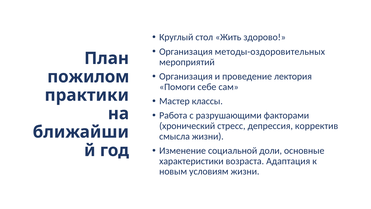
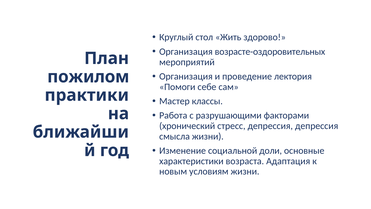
методы-оздоровительных: методы-оздоровительных -> возрасте-оздоровительных (270, 52)
депрессия корректив: корректив -> депрессия (317, 126)
